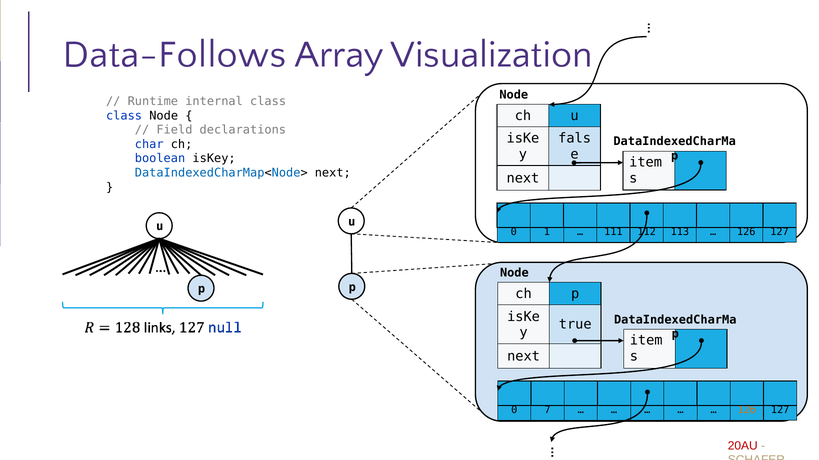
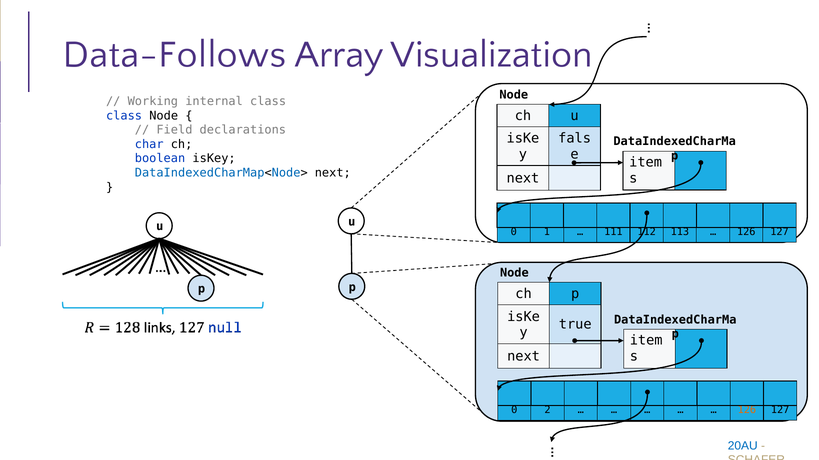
Runtime: Runtime -> Working (153, 101)
7: 7 -> 2 (548, 411)
20AU colour: red -> blue (743, 446)
